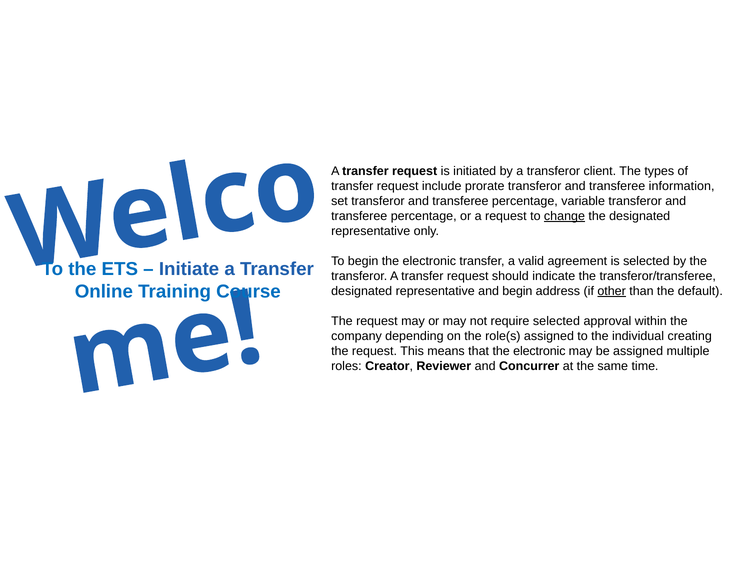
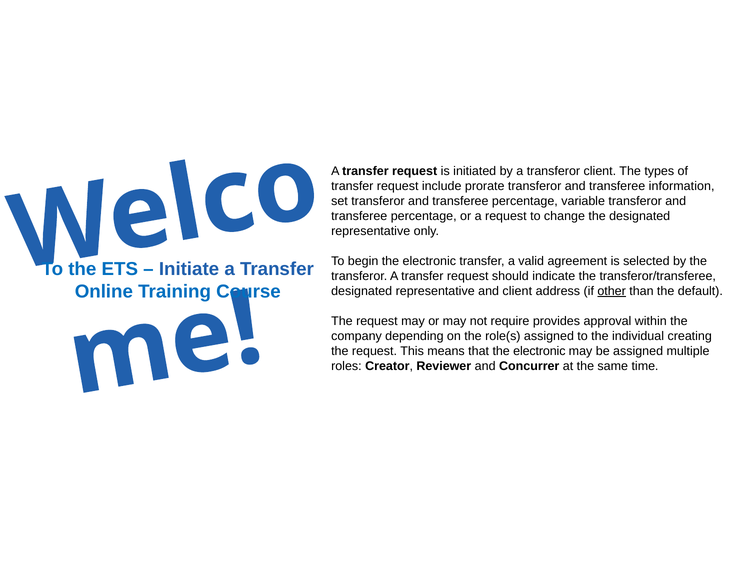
change underline: present -> none (564, 216)
and begin: begin -> client (517, 291)
require selected: selected -> provides (556, 321)
